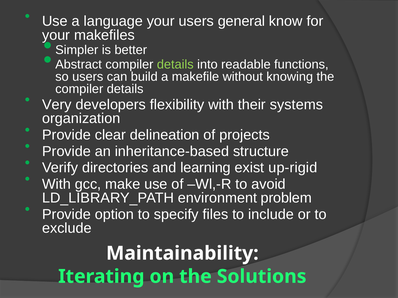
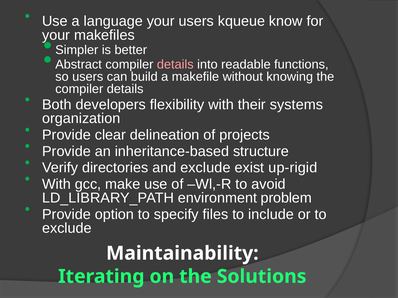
general: general -> kqueue (241, 21)
details colour: light green -> pink (175, 65)
Very: Very -> Both (57, 105)
and learning: learning -> exclude (205, 168)
